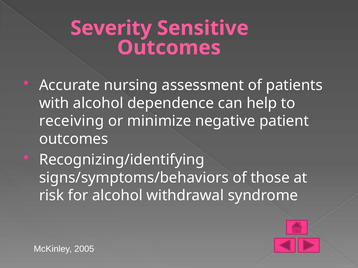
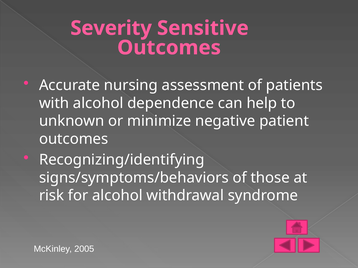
receiving: receiving -> unknown (72, 121)
